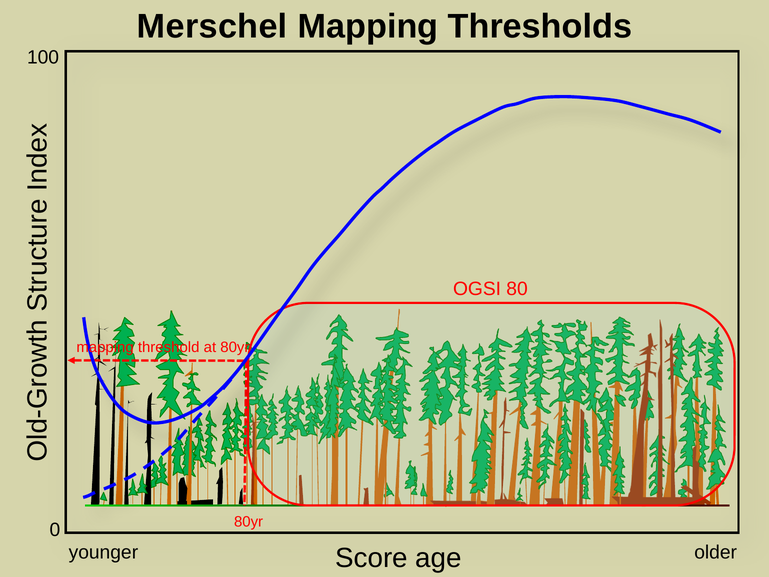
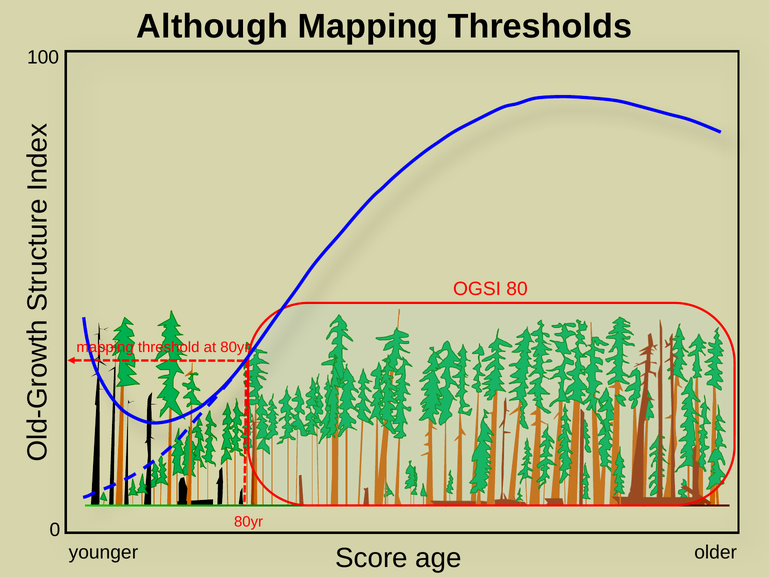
Merschel: Merschel -> Although (212, 27)
